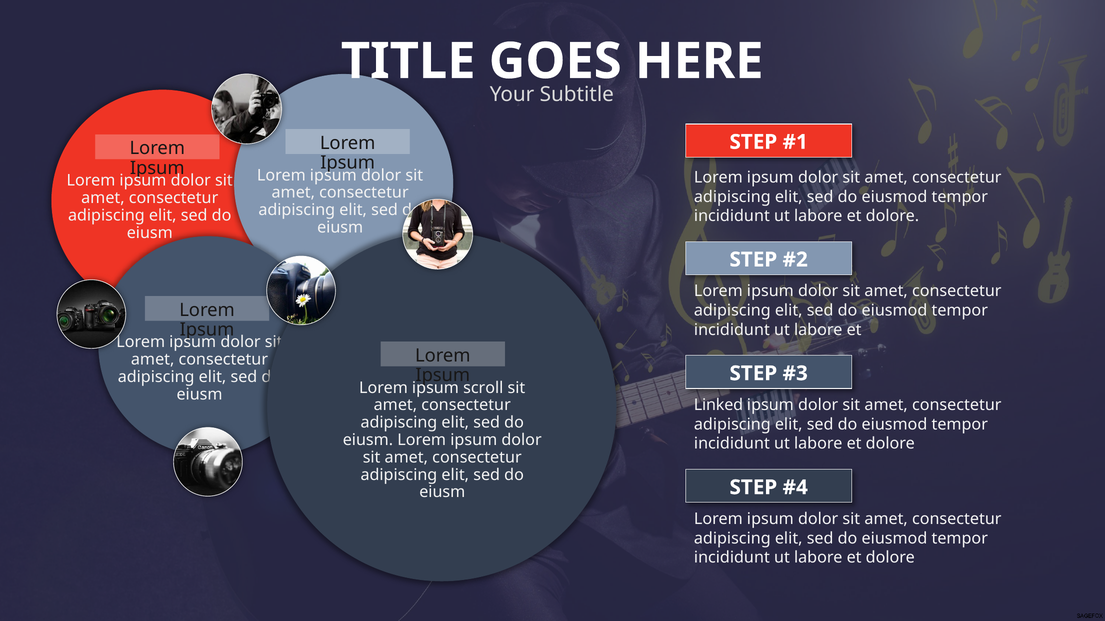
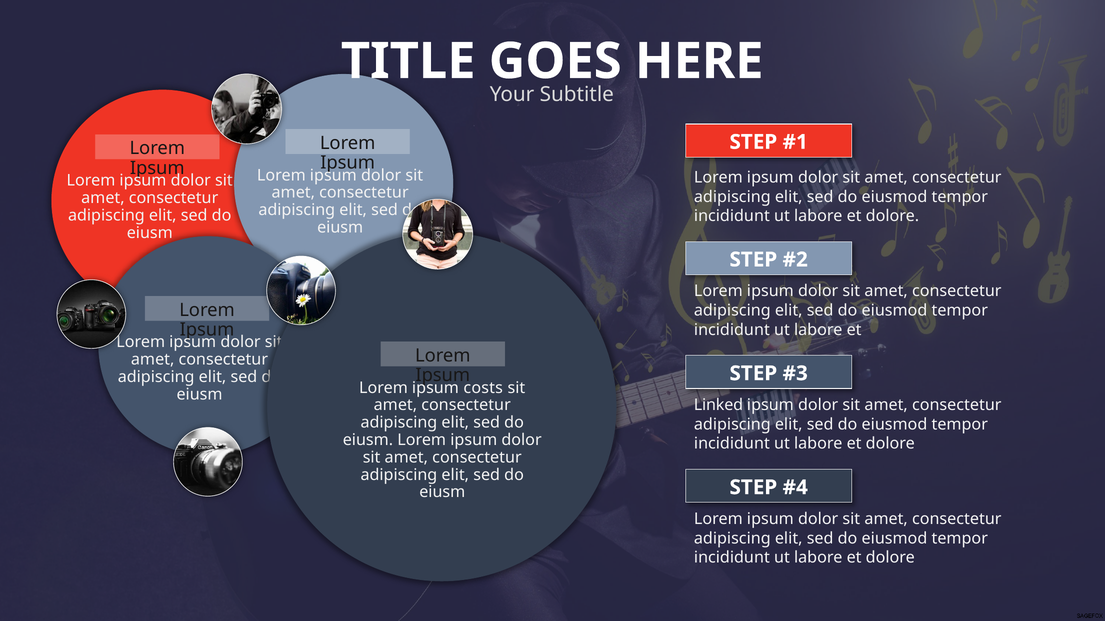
scroll: scroll -> costs (483, 388)
